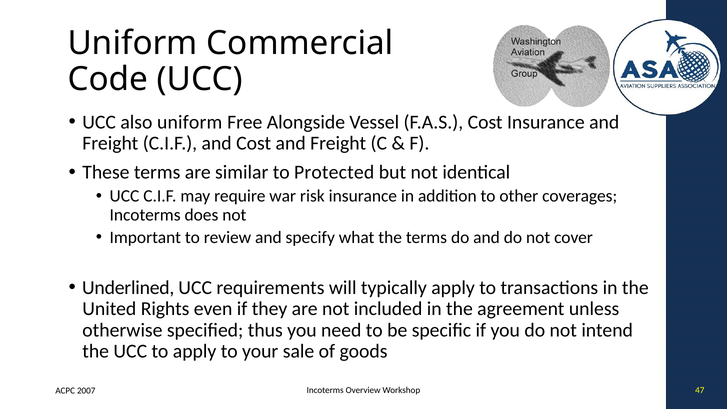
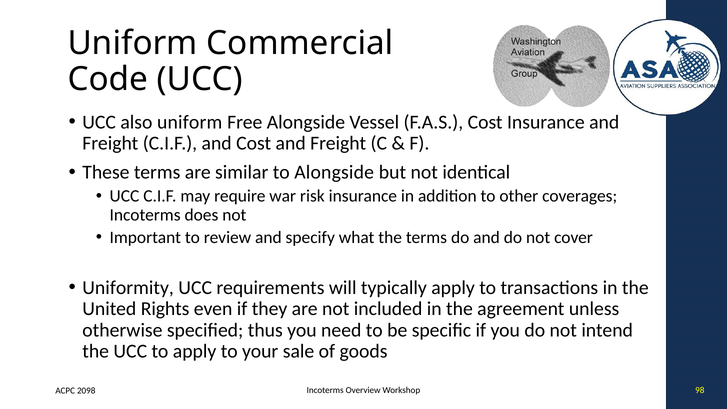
to Protected: Protected -> Alongside (334, 172)
Underlined: Underlined -> Uniformity (128, 288)
47: 47 -> 98 (700, 390)
2007: 2007 -> 2098 (86, 391)
